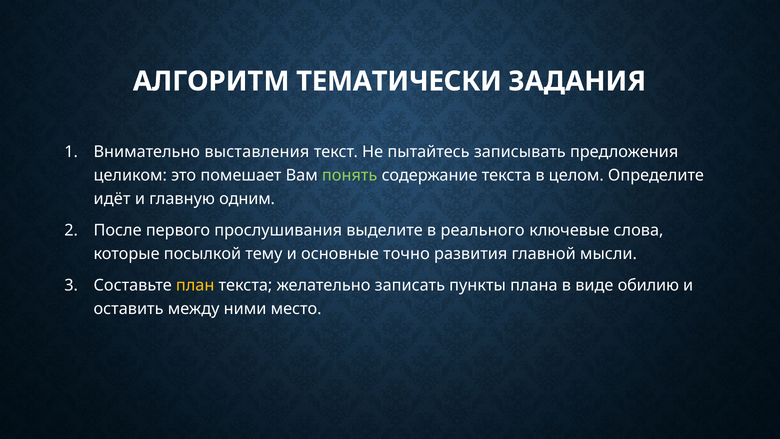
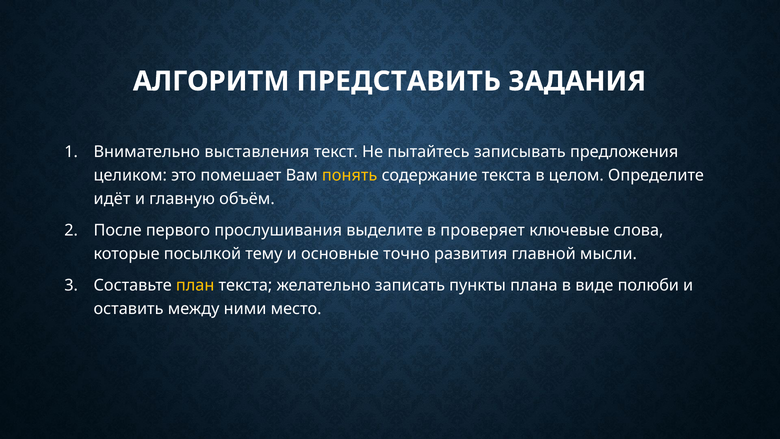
ТЕМАТИЧЕСКИ: ТЕМАТИЧЕСКИ -> ПРЕДСТАВИТЬ (399, 81)
понять colour: light green -> yellow (350, 175)
одним: одним -> объём (247, 199)
реального: реального -> проверяет (483, 230)
обилию: обилию -> полюби (648, 285)
